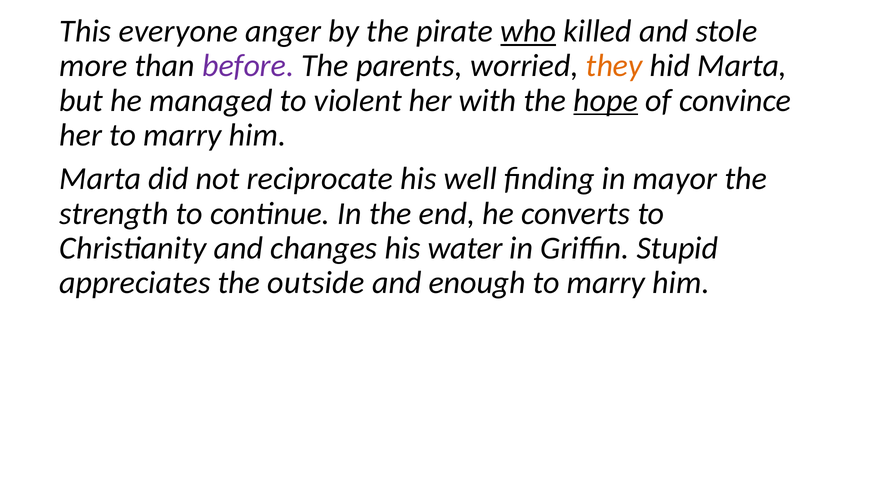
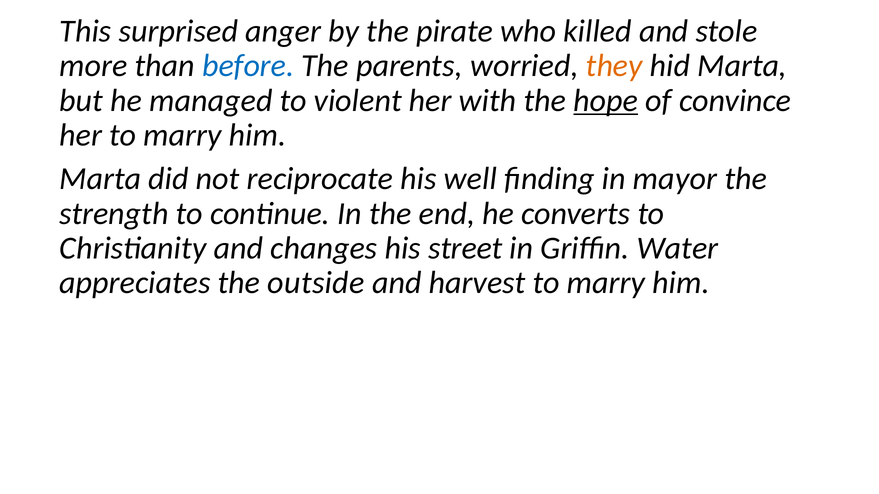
everyone: everyone -> surprised (178, 31)
who underline: present -> none (528, 31)
before colour: purple -> blue (248, 66)
water: water -> street (465, 248)
Stupid: Stupid -> Water (677, 248)
enough: enough -> harvest (477, 283)
